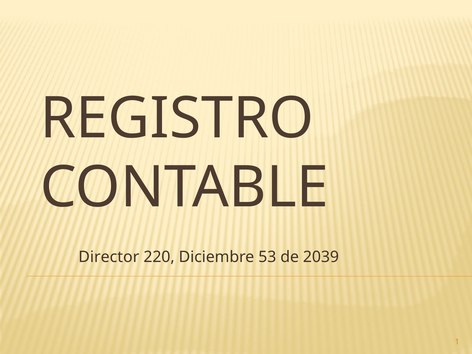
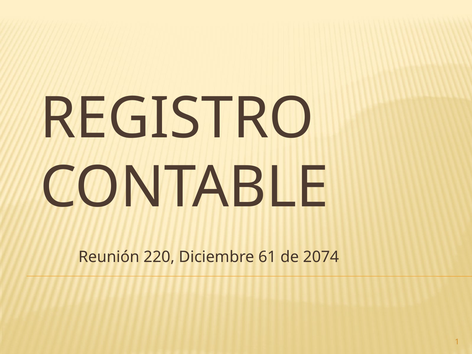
Director: Director -> Reunión (109, 257)
53: 53 -> 61 (267, 257)
2039: 2039 -> 2074 (321, 257)
